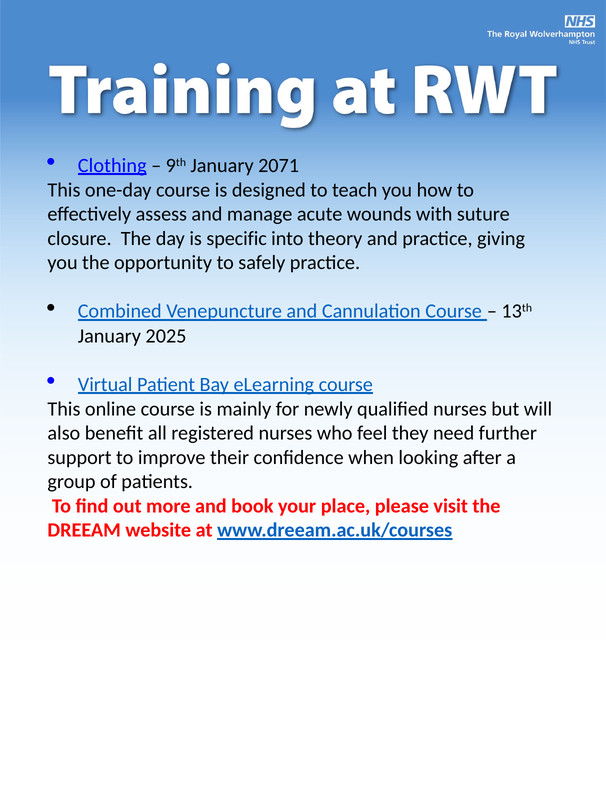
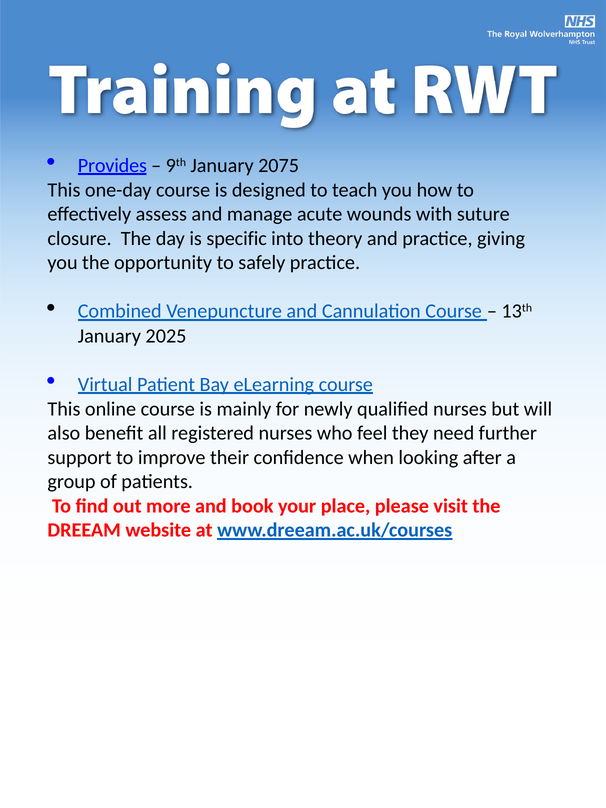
Clothing: Clothing -> Provides (112, 165)
2071: 2071 -> 2075 (279, 165)
